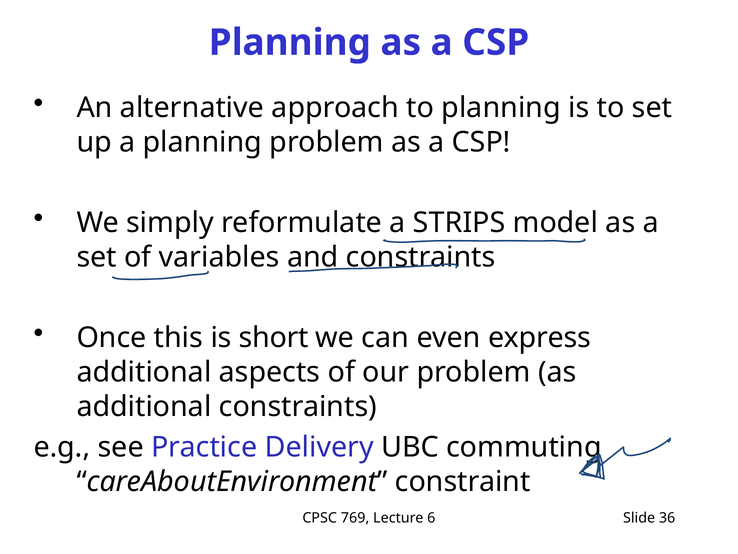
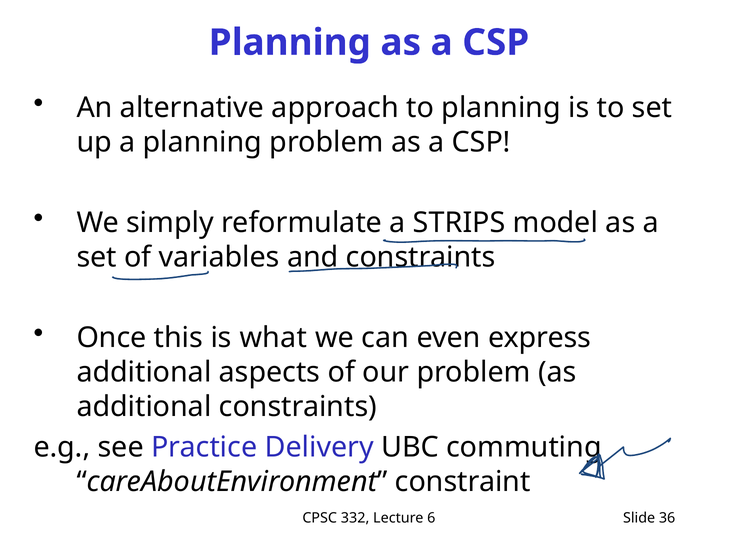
short: short -> what (273, 338)
769: 769 -> 332 (355, 518)
